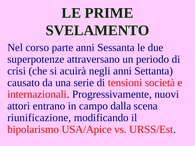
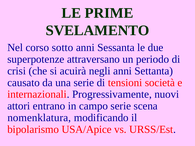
parte: parte -> sotto (62, 48)
campo dalla: dalla -> serie (121, 106)
riunificazione: riunificazione -> nomenklatura (39, 118)
